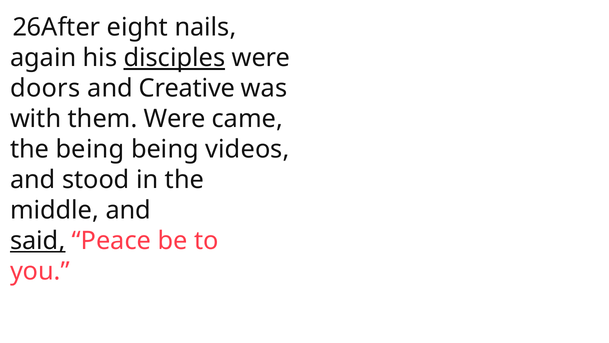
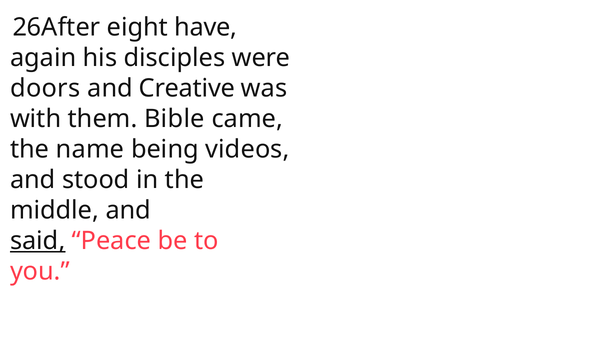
nails: nails -> have (206, 28)
disciples underline: present -> none (174, 58)
them Were: Were -> Bible (174, 119)
the being: being -> name (90, 149)
